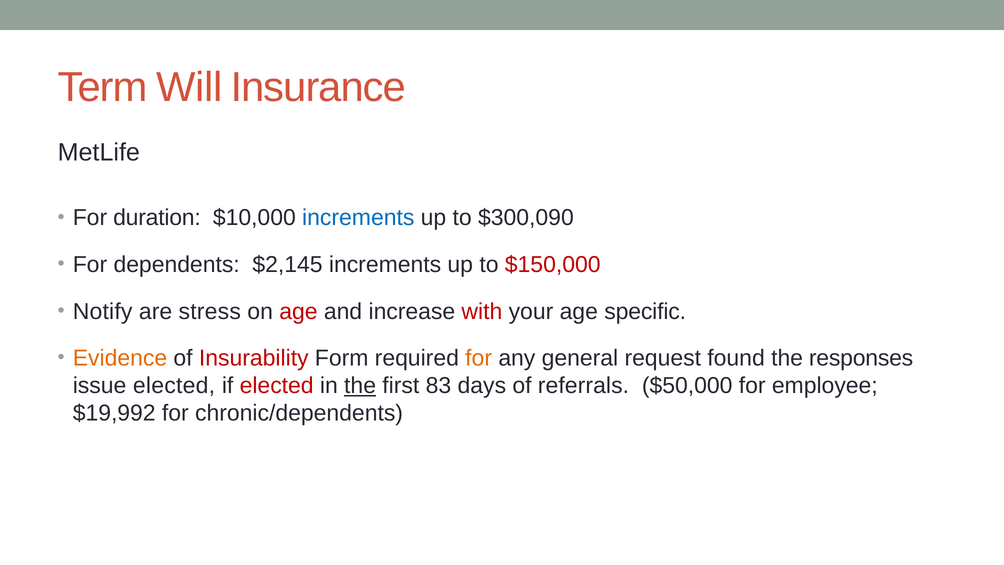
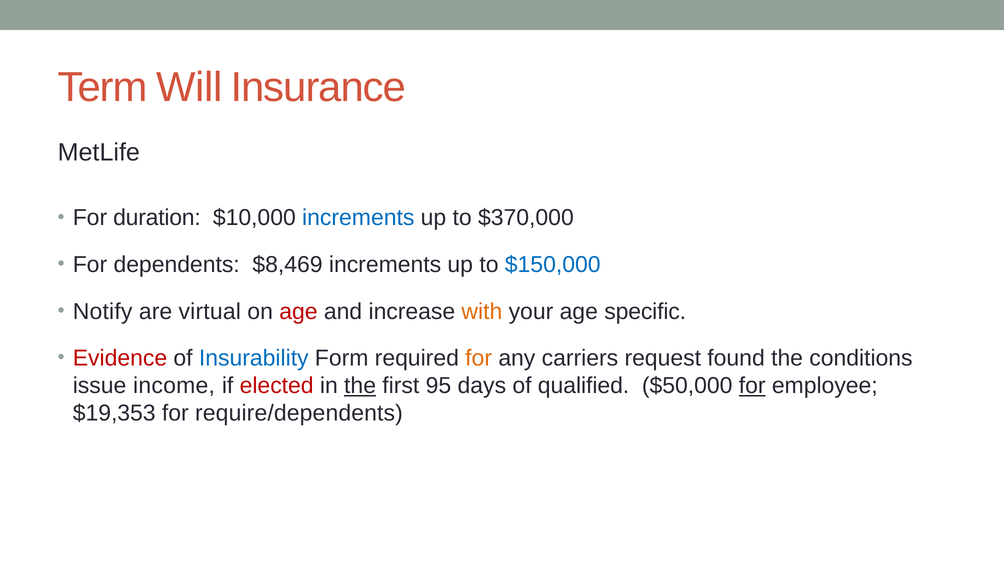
$300,090: $300,090 -> $370,000 (526, 218)
$2,145: $2,145 -> $8,469 (288, 265)
$150,000 colour: red -> blue (553, 265)
stress: stress -> virtual (210, 311)
with colour: red -> orange (482, 311)
Evidence colour: orange -> red (120, 358)
Insurability colour: red -> blue (254, 358)
general: general -> carriers (580, 358)
responses: responses -> conditions (861, 358)
issue elected: elected -> income (174, 386)
83: 83 -> 95 (438, 386)
referrals: referrals -> qualified (584, 386)
for underline: none -> present (752, 386)
$19,992: $19,992 -> $19,353 (114, 413)
chronic/dependents: chronic/dependents -> require/dependents (299, 413)
